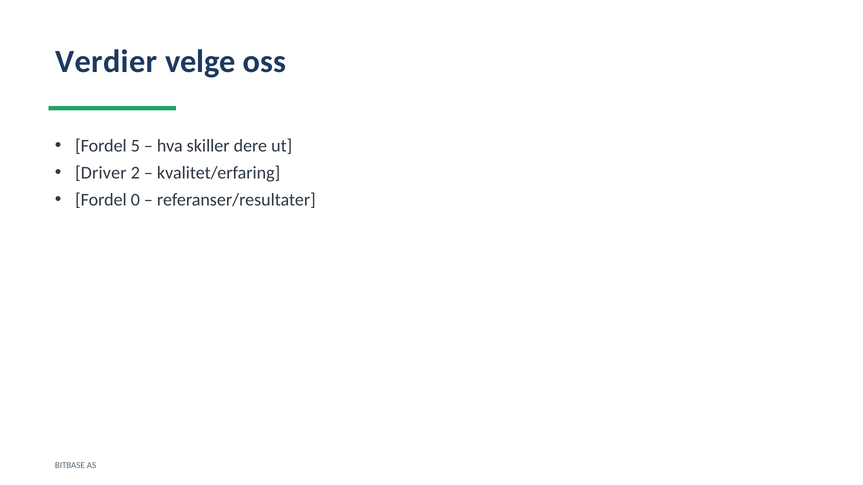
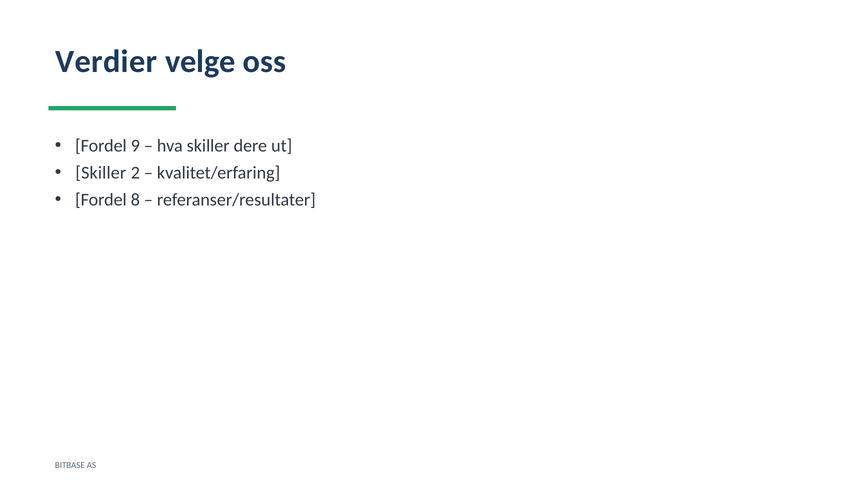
5: 5 -> 9 (135, 146)
Driver: Driver -> Skiller (101, 173)
0: 0 -> 8 (135, 200)
